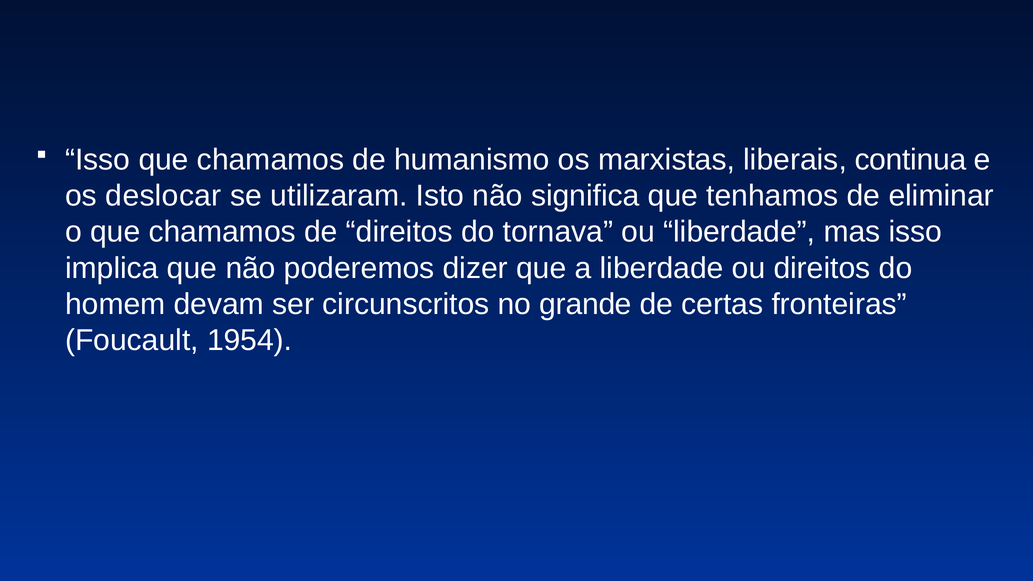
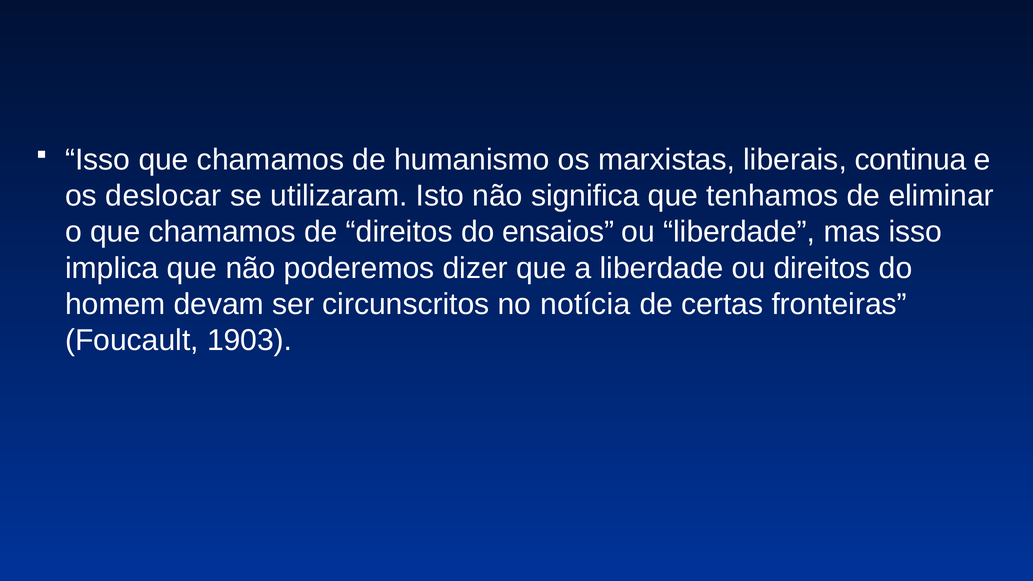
tornava: tornava -> ensaios (558, 232)
grande: grande -> notícia (585, 304)
1954: 1954 -> 1903 (250, 341)
